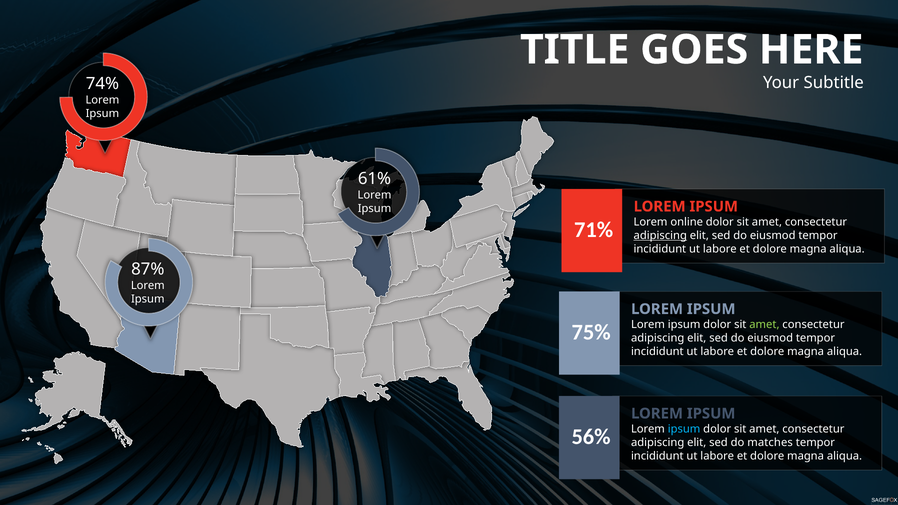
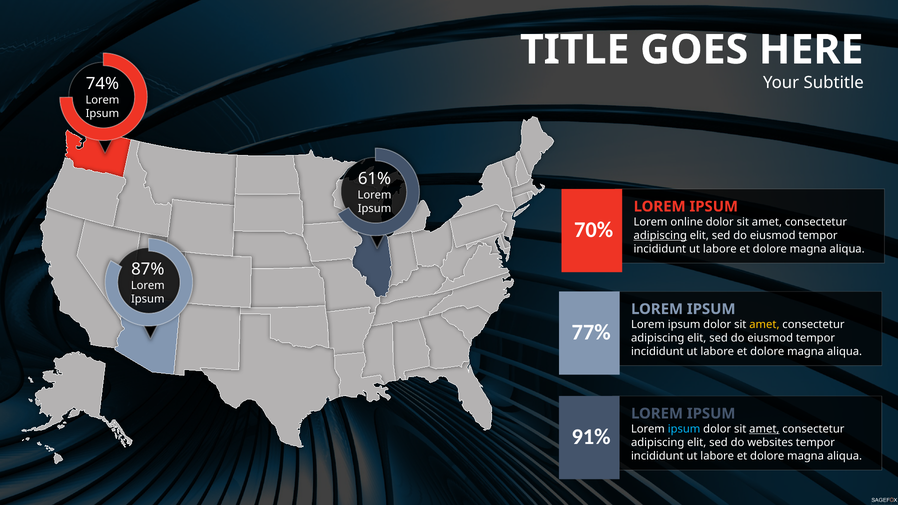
71%: 71% -> 70% (594, 230)
amet colour: light green -> yellow (764, 325)
75%: 75% -> 77% (591, 332)
amet underline: none -> present (764, 429)
56%: 56% -> 91% (591, 437)
matches: matches -> websites (770, 443)
